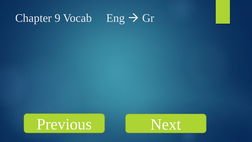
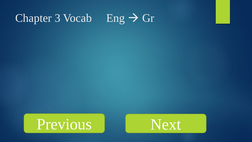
9: 9 -> 3 (58, 18)
